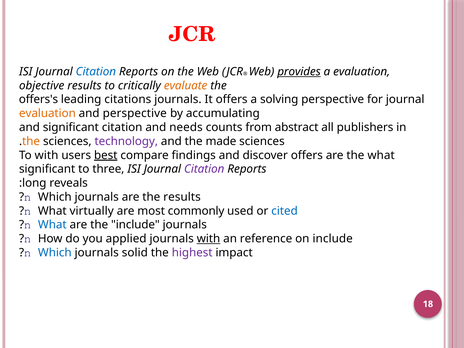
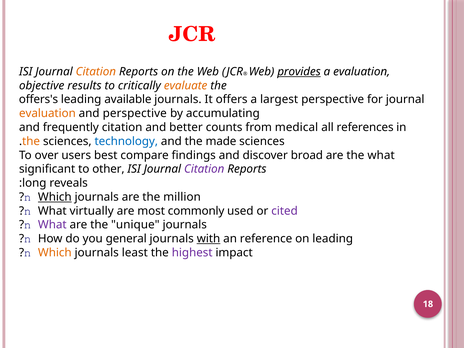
Citation colour: blue -> orange (96, 72)
citations: citations -> available (128, 99)
solving: solving -> largest (279, 99)
and significant: significant -> frequently (71, 127)
needs: needs -> better (186, 127)
abstract: abstract -> medical (297, 127)
publishers: publishers -> references (365, 127)
technology colour: purple -> blue (126, 141)
To with: with -> over (47, 155)
best underline: present -> none (106, 155)
discover offers: offers -> broad (307, 155)
three: three -> other (108, 169)
Which underline: none -> present (55, 197)
the results: results -> million (182, 197)
cited colour: blue -> purple (285, 211)
What colour: blue -> purple (52, 225)
the include: include -> unique (135, 225)
applied: applied -> general (126, 239)
on include: include -> leading (333, 239)
Which colour: blue -> orange (55, 253)
solid: solid -> least (135, 253)
